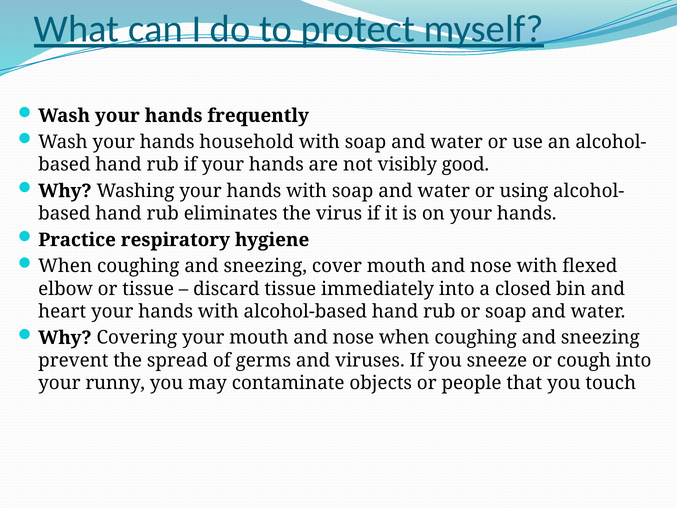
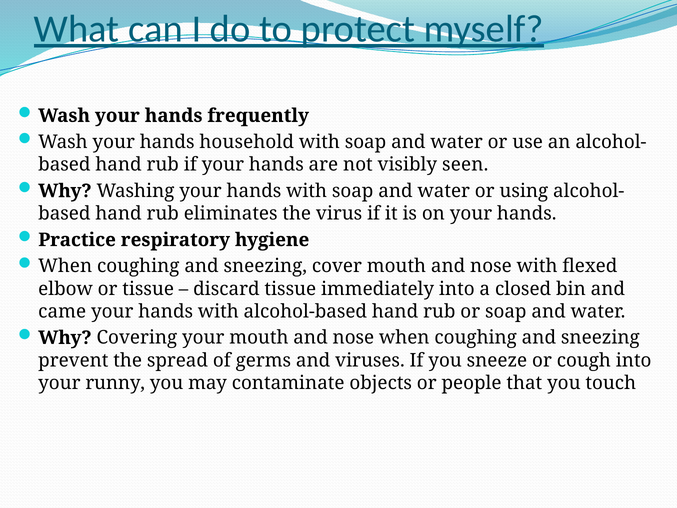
good: good -> seen (465, 165)
heart: heart -> came (62, 311)
